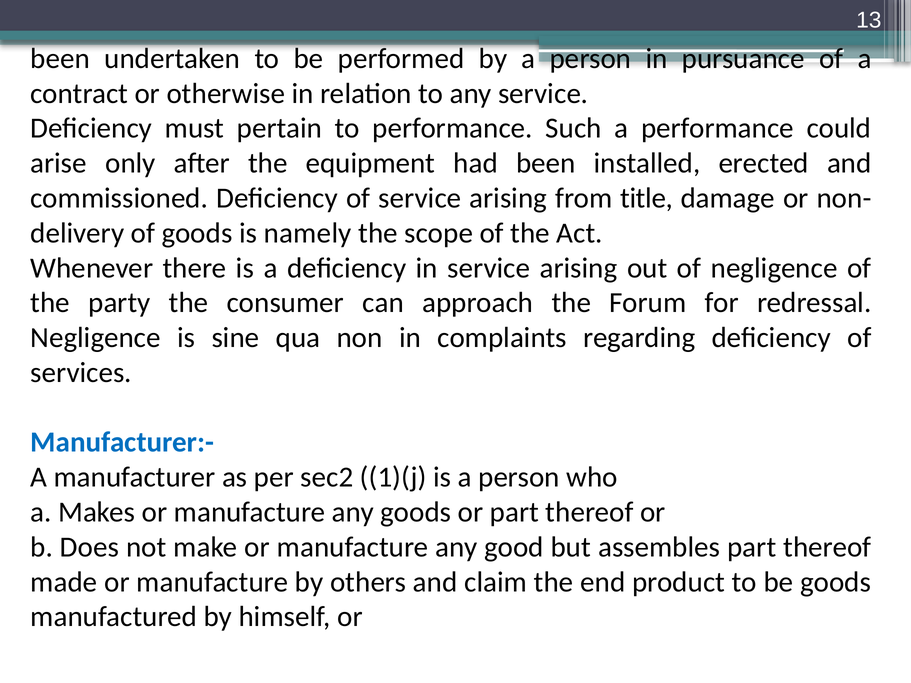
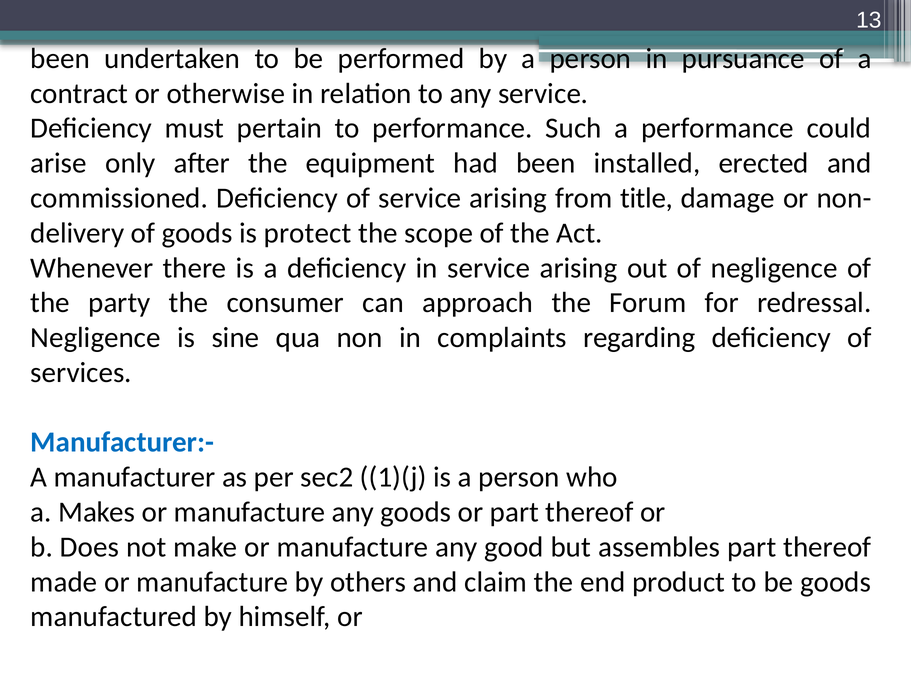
namely: namely -> protect (308, 233)
